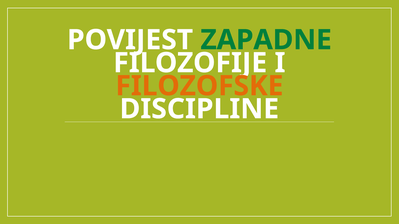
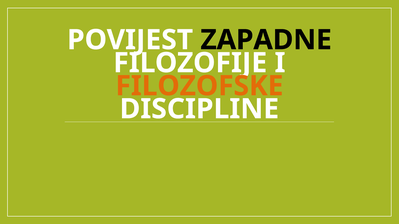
ZAPADNE colour: green -> black (266, 40)
